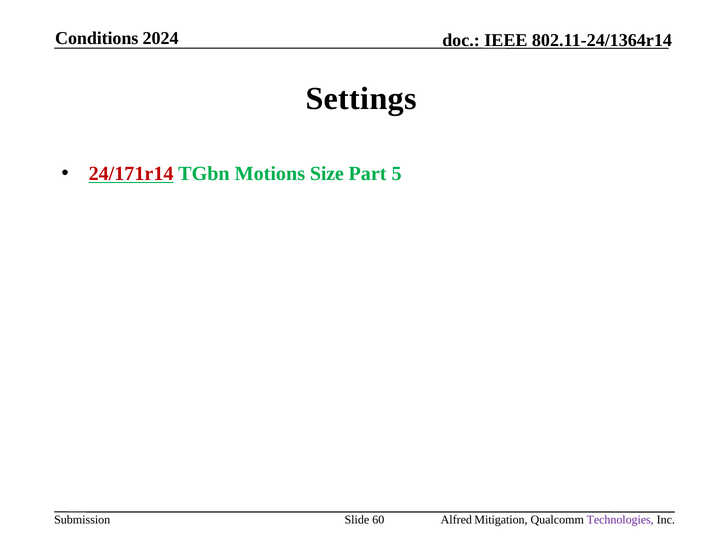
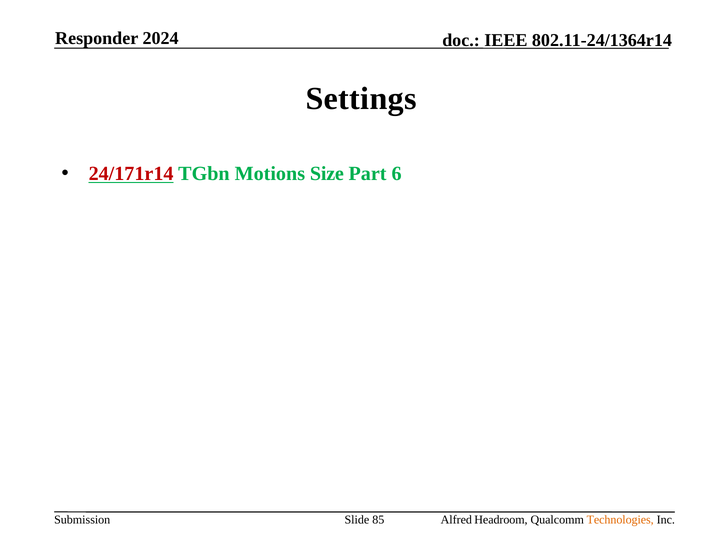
Conditions: Conditions -> Responder (97, 38)
5: 5 -> 6 (397, 174)
60: 60 -> 85 (378, 520)
Mitigation: Mitigation -> Headroom (501, 520)
Technologies colour: purple -> orange (620, 520)
